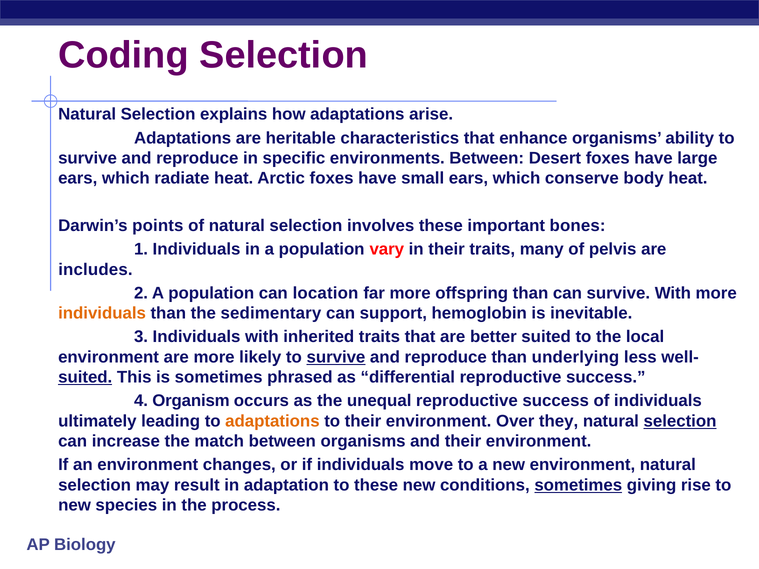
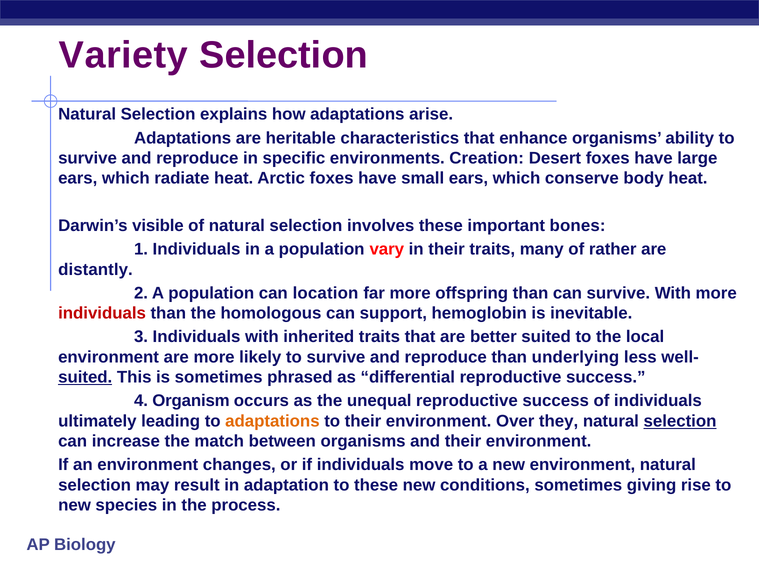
Coding: Coding -> Variety (123, 55)
environments Between: Between -> Creation (487, 158)
points: points -> visible (158, 226)
pelvis: pelvis -> rather (613, 249)
includes: includes -> distantly (95, 270)
individuals colour: orange -> red (102, 313)
sedimentary: sedimentary -> homologous (271, 313)
survive underline: present -> none (336, 357)
sometimes underline: present -> none (578, 485)
